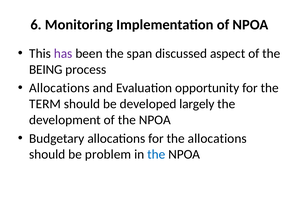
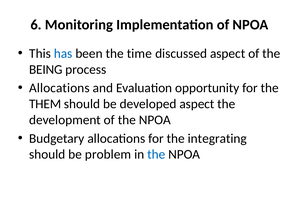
has colour: purple -> blue (63, 54)
span: span -> time (139, 54)
TERM: TERM -> THEM (45, 104)
developed largely: largely -> aspect (197, 104)
the allocations: allocations -> integrating (217, 139)
